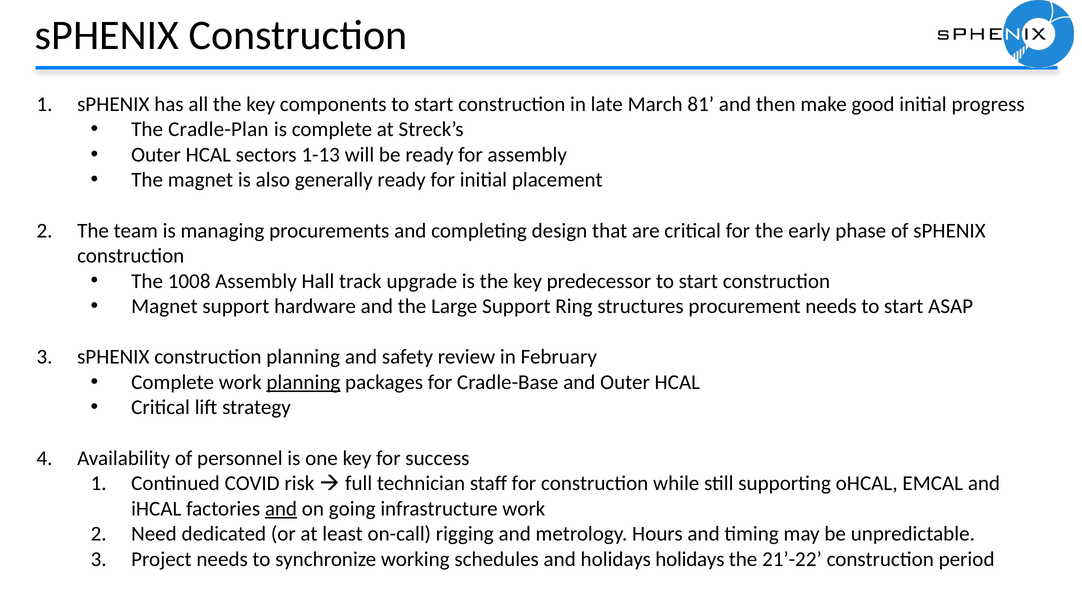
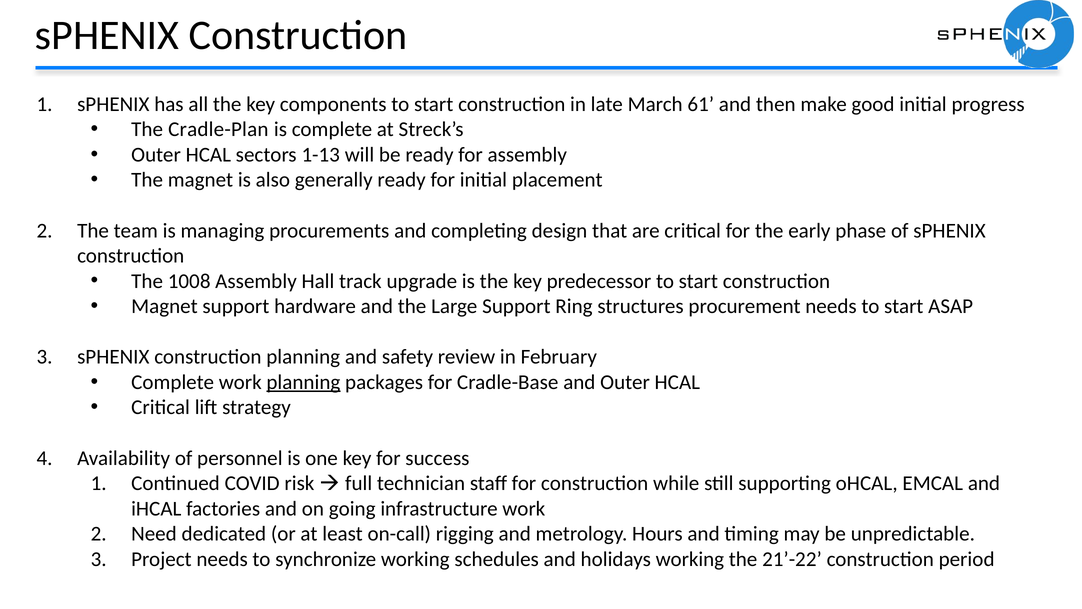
81: 81 -> 61 (701, 104)
and underline: present -> none (281, 508)
holidays holidays: holidays -> working (690, 559)
